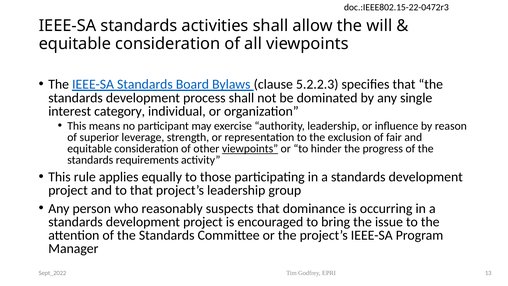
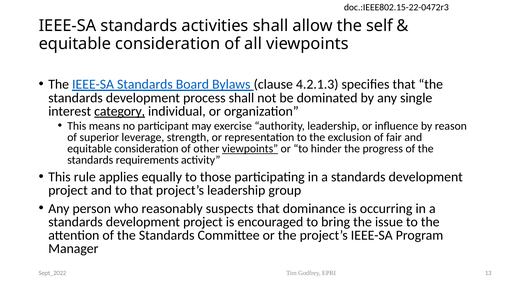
will: will -> self (379, 26)
5.2.2.3: 5.2.2.3 -> 4.2.1.3 (317, 84)
category underline: none -> present (120, 111)
